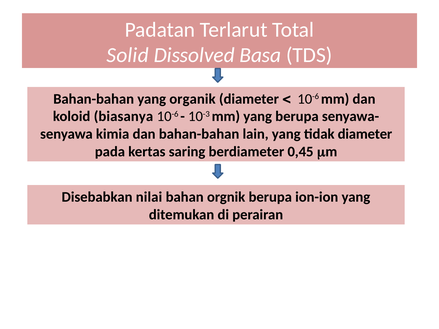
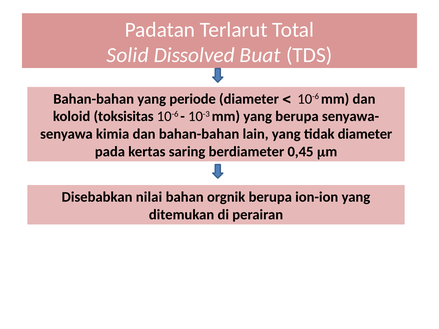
Basa: Basa -> Buat (260, 55)
organik: organik -> periode (193, 99)
biasanya: biasanya -> toksisitas (124, 117)
